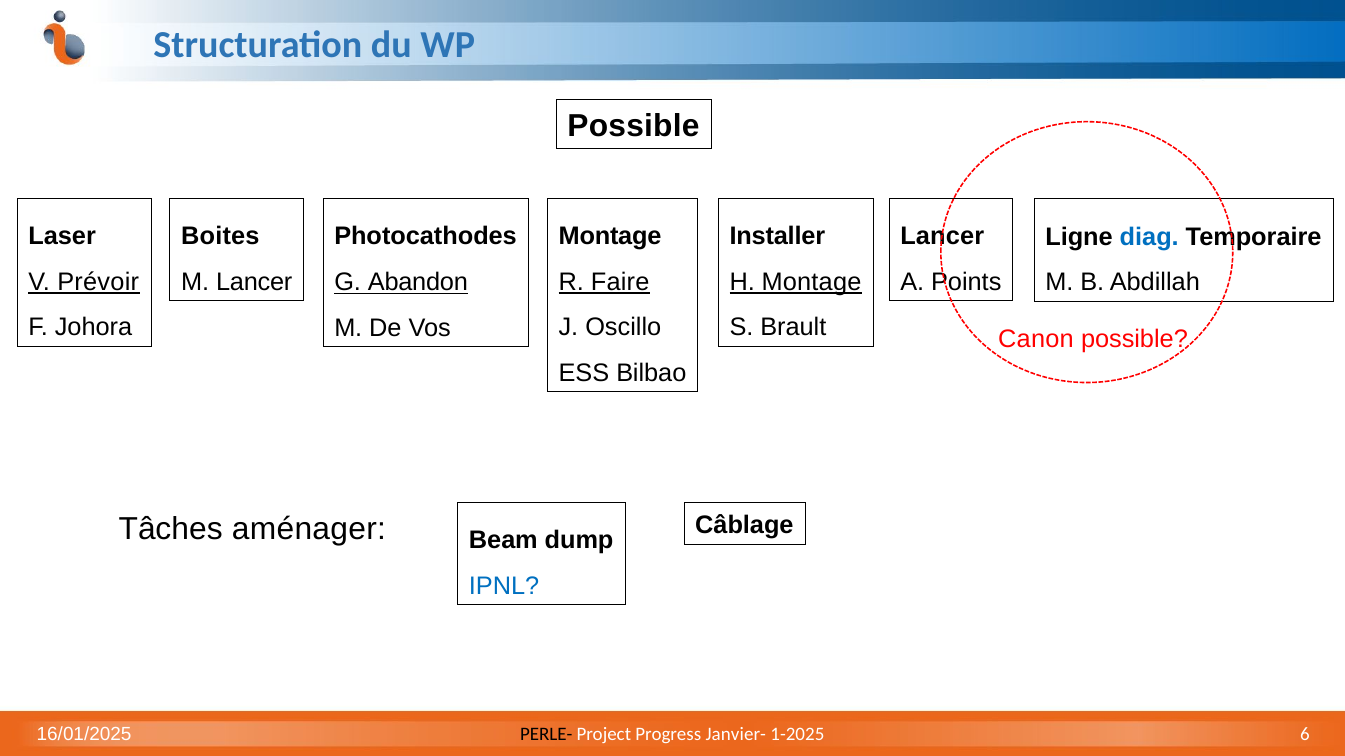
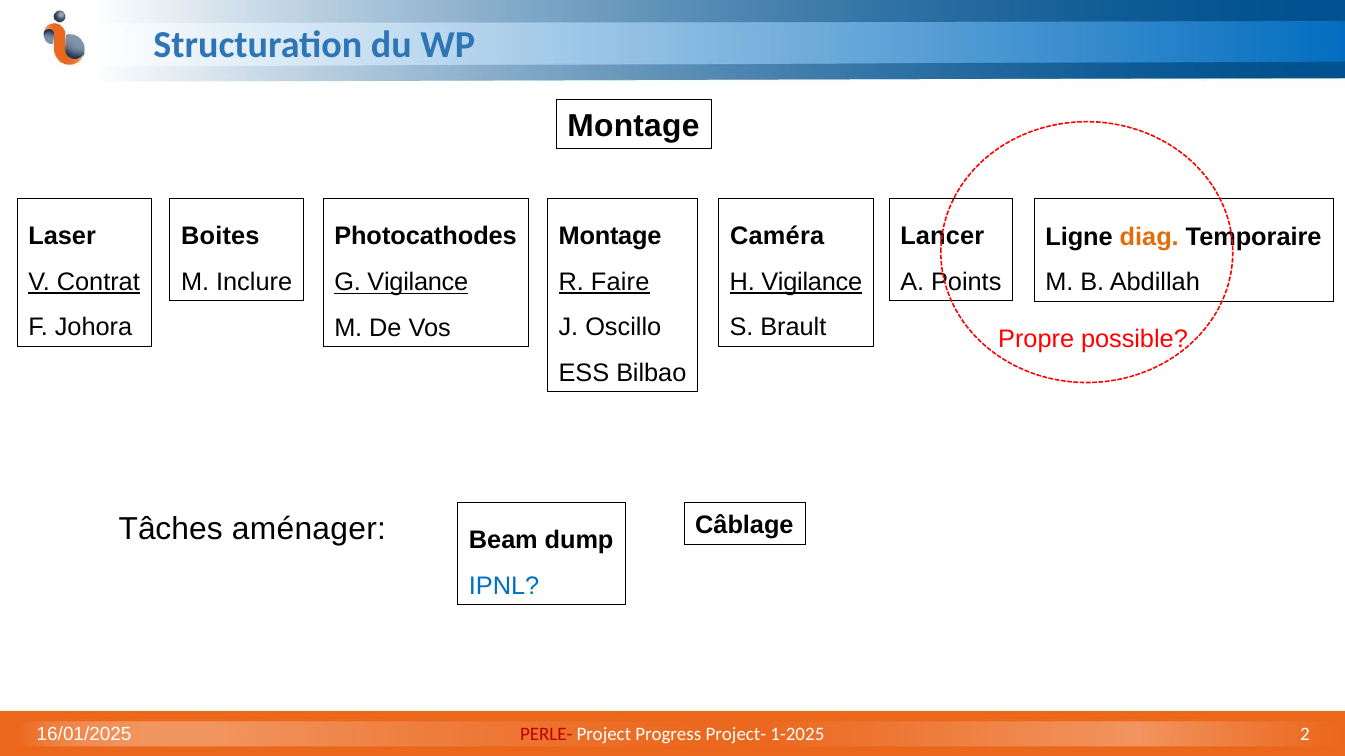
Possible: Possible -> Montage (633, 126)
Installer: Installer -> Caméra (777, 236)
diag colour: blue -> orange (1149, 237)
Prévoir: Prévoir -> Contrat (98, 282)
M Lancer: Lancer -> Inclure (254, 282)
H Montage: Montage -> Vigilance (812, 282)
G Abandon: Abandon -> Vigilance (418, 282)
Canon: Canon -> Propre (1036, 340)
PERLE- colour: black -> red (546, 735)
Janvier-: Janvier- -> Project- (736, 735)
6: 6 -> 2 (1305, 735)
